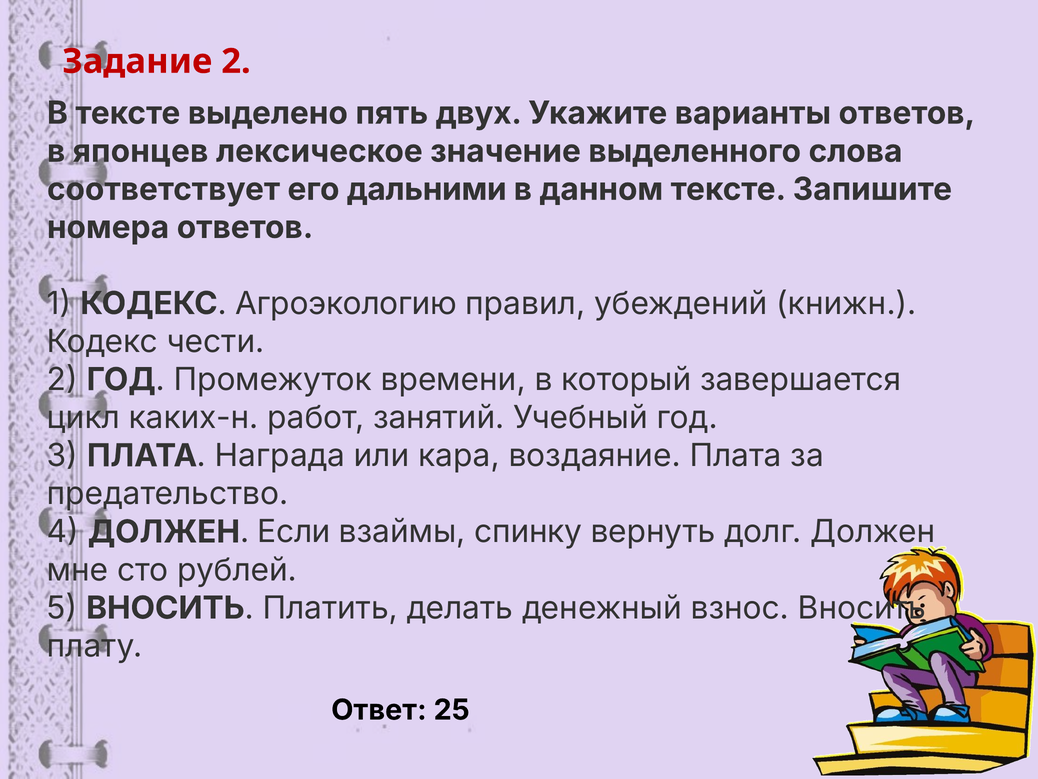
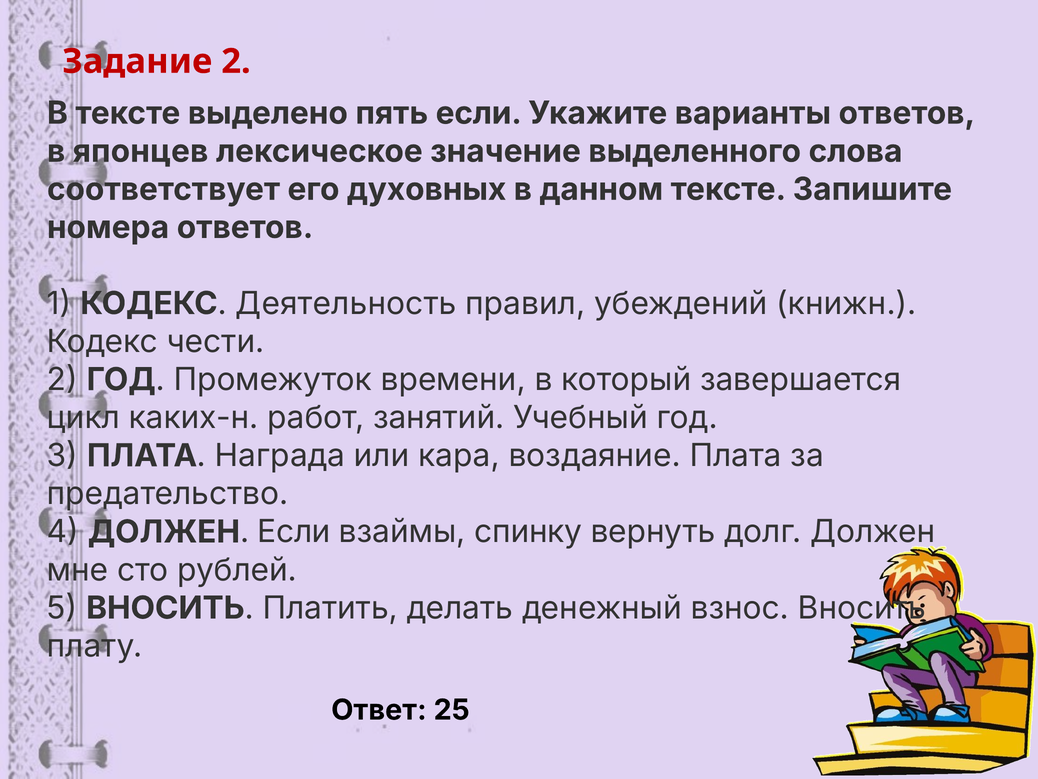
пять двух: двух -> если (479, 113)
дальними: дальними -> духовных (427, 189)
Агроэкологию: Агроэкологию -> Деятельность (346, 303)
